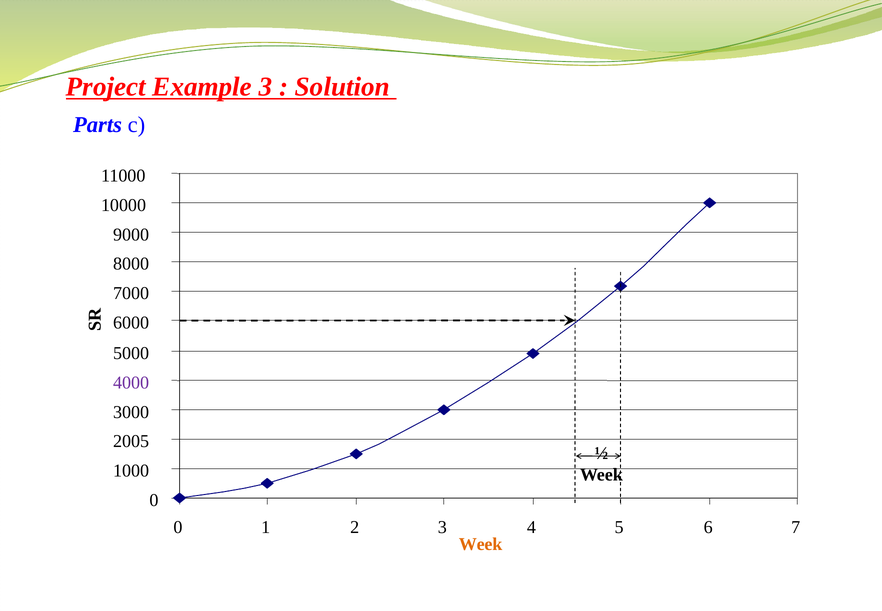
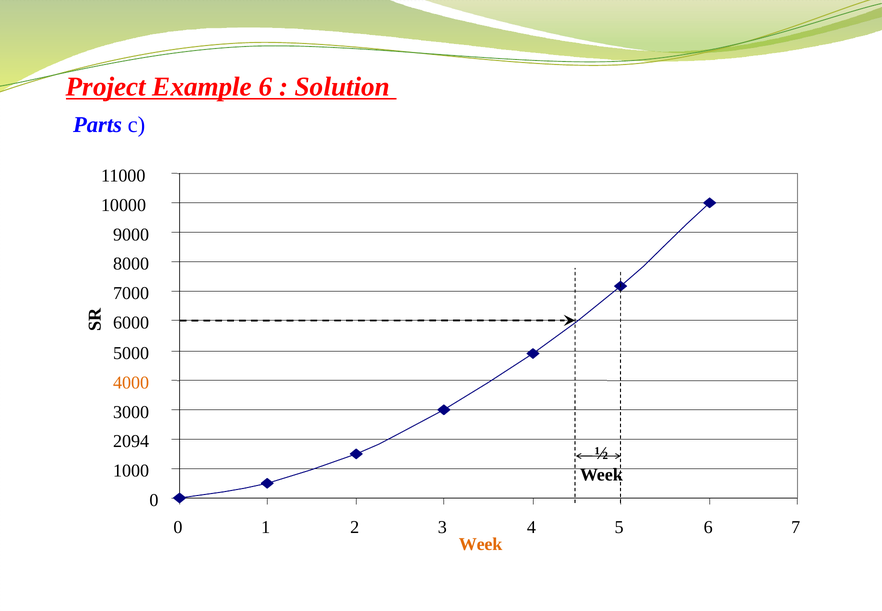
Example 3: 3 -> 6 (266, 87)
4000 colour: purple -> orange (131, 382)
2005: 2005 -> 2094 (131, 441)
